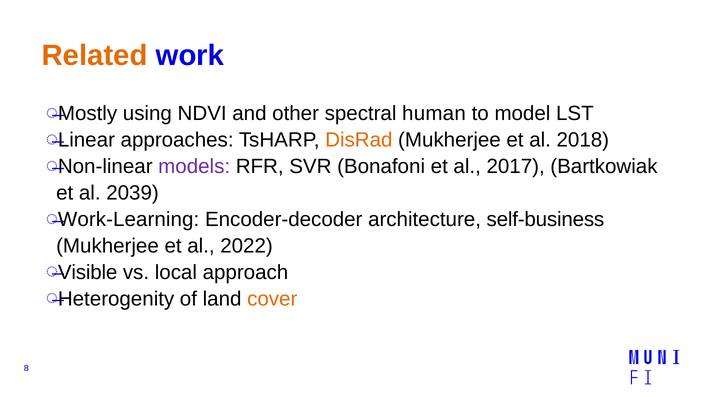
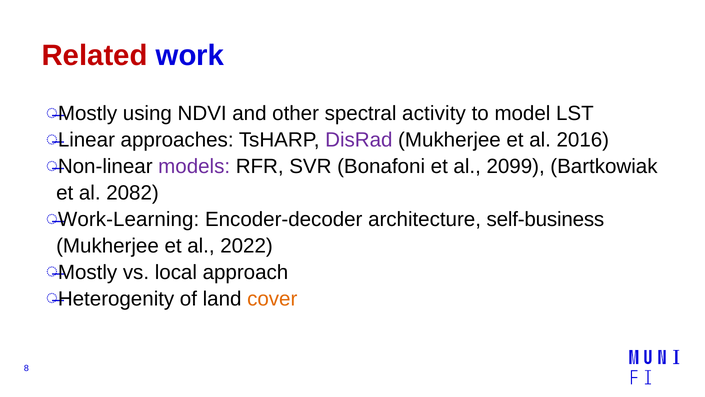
Related colour: orange -> red (95, 55)
human: human -> activity (434, 113)
DisRad colour: orange -> purple (359, 140)
2018: 2018 -> 2016 (583, 140)
2017: 2017 -> 2099 (516, 166)
2039: 2039 -> 2082 (133, 193)
Visible: Visible -> Mostly (88, 272)
